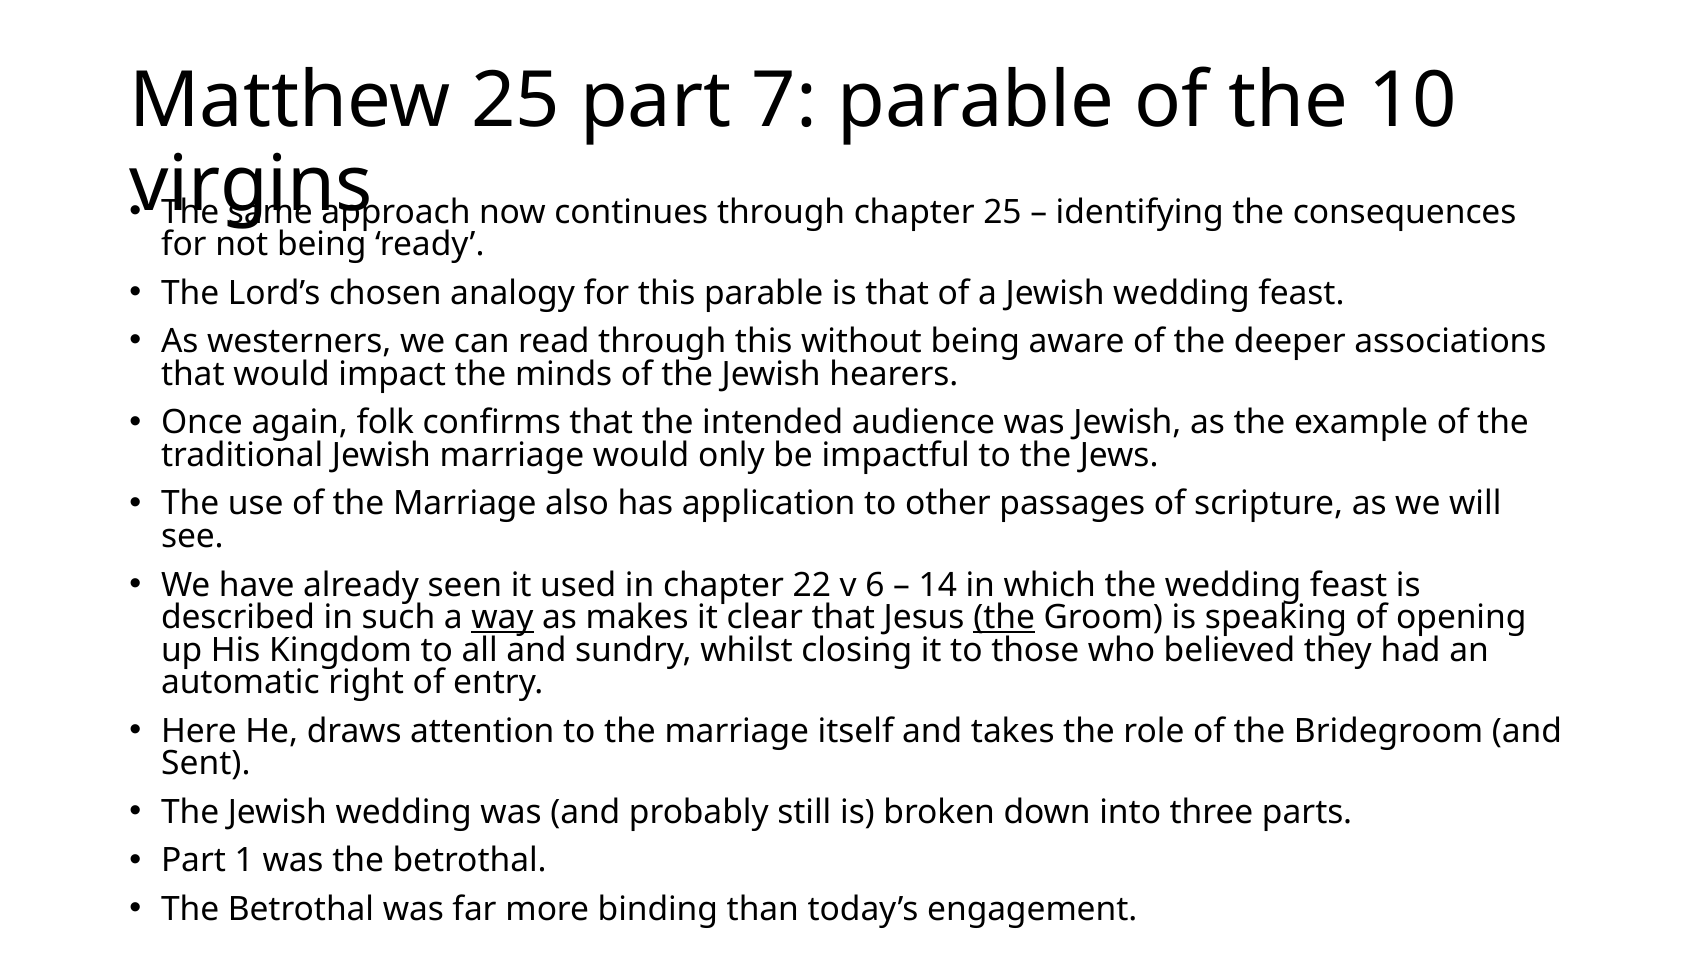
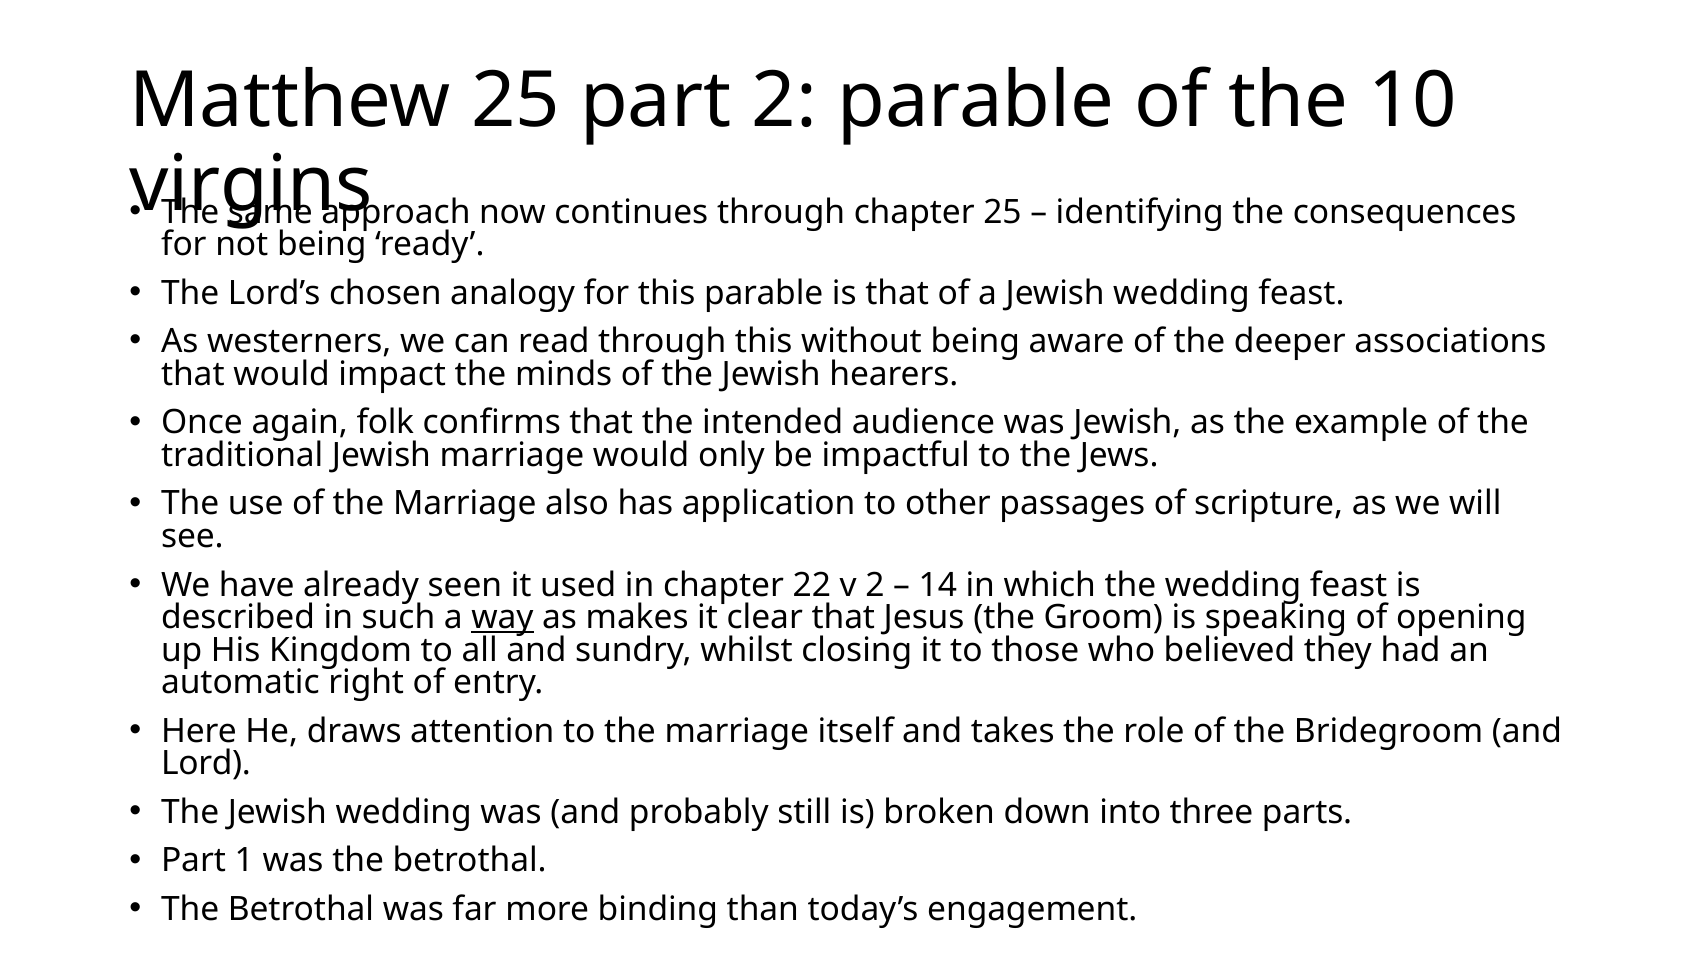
part 7: 7 -> 2 (784, 100)
v 6: 6 -> 2 (875, 585)
the underline: present -> none (1004, 618)
Sent: Sent -> Lord (206, 764)
